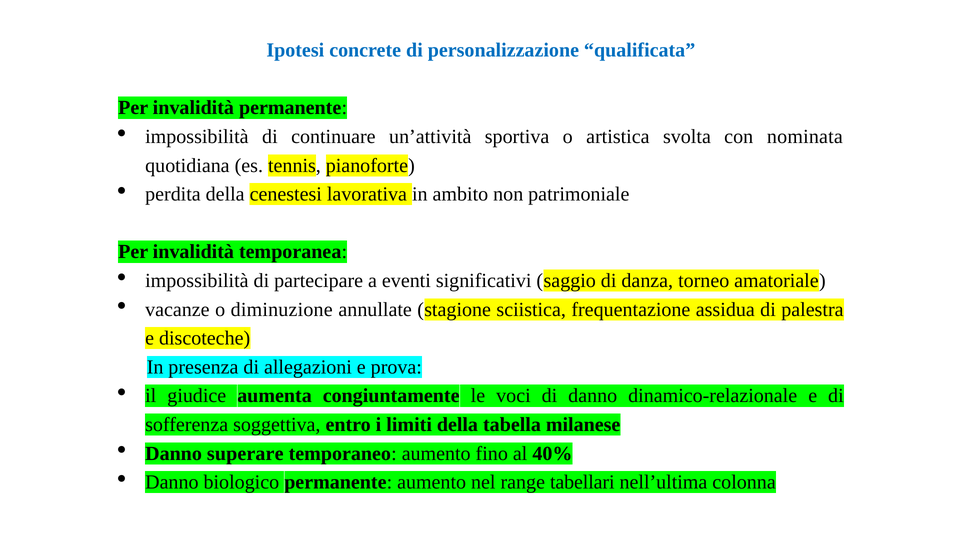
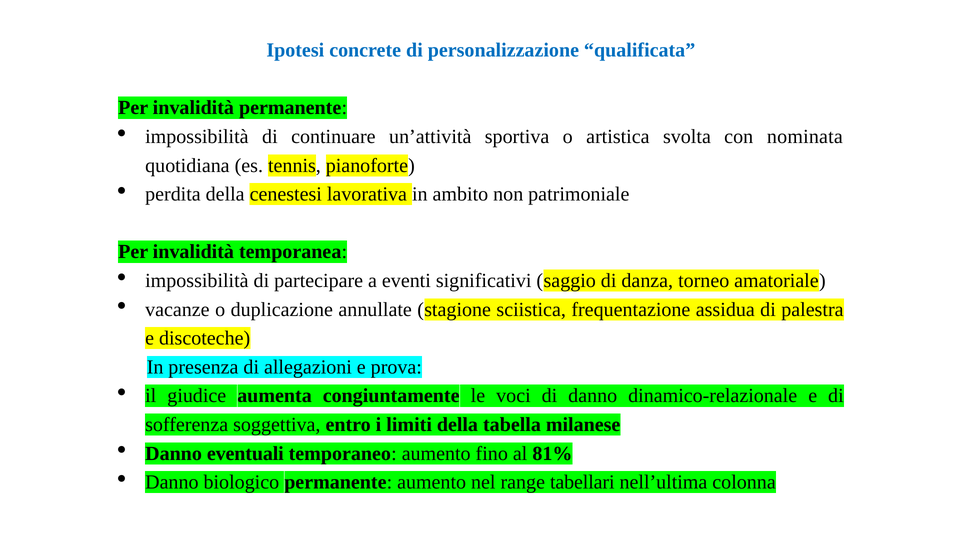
diminuzione: diminuzione -> duplicazione (282, 309)
superare: superare -> eventuali (245, 453)
40%: 40% -> 81% (552, 453)
